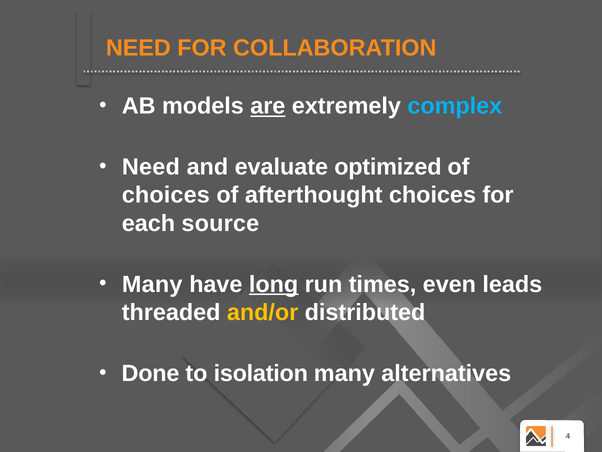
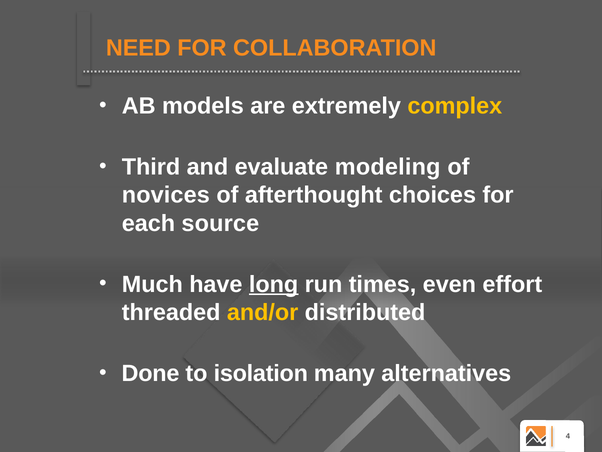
are underline: present -> none (268, 106)
complex colour: light blue -> yellow (455, 106)
Need: Need -> Third (151, 167)
optimized: optimized -> modeling (388, 167)
choices: choices -> novices (166, 195)
Many: Many -> Much (152, 284)
leads: leads -> effort (512, 284)
